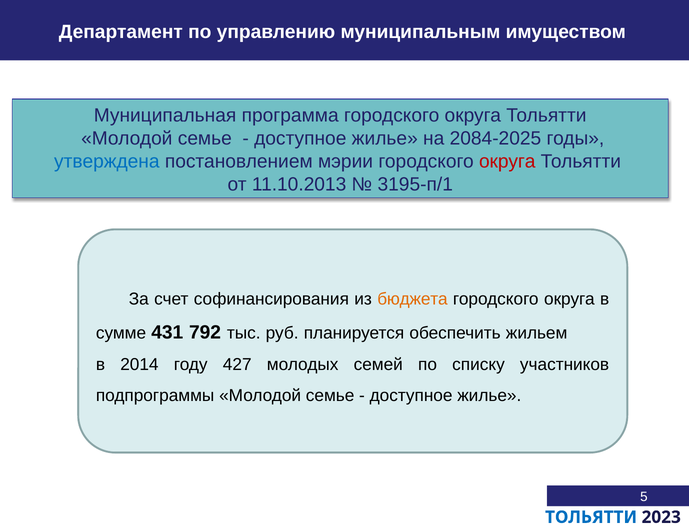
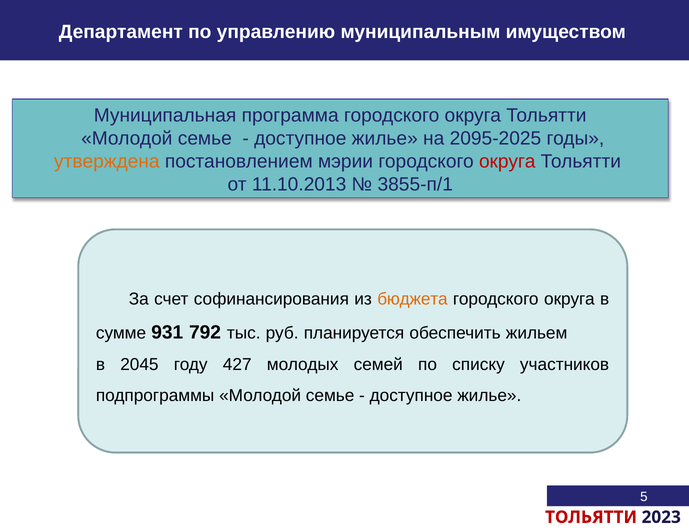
2084-2025: 2084-2025 -> 2095-2025 (495, 138)
утверждена colour: blue -> orange (107, 161)
3195-п/1: 3195-п/1 -> 3855-п/1 (415, 184)
431: 431 -> 931 (167, 332)
2014: 2014 -> 2045 (139, 364)
ТОЛЬЯТТИ colour: blue -> red (591, 517)
